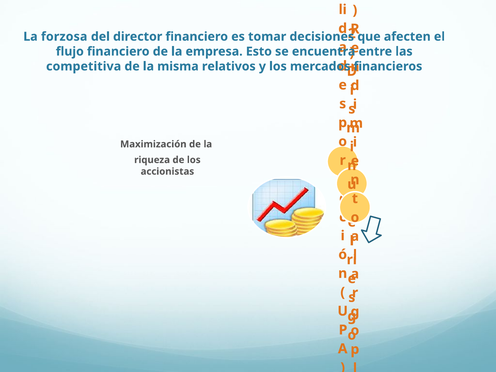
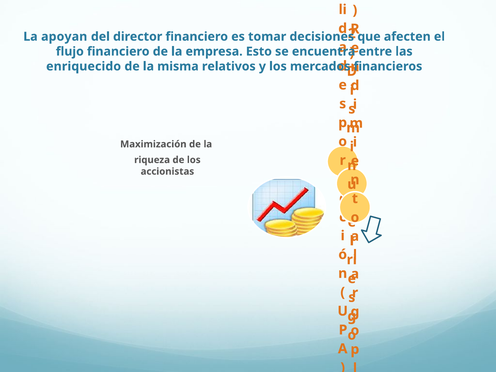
forzosa: forzosa -> apoyan (64, 37)
competitiva: competitiva -> enriquecido (84, 66)
